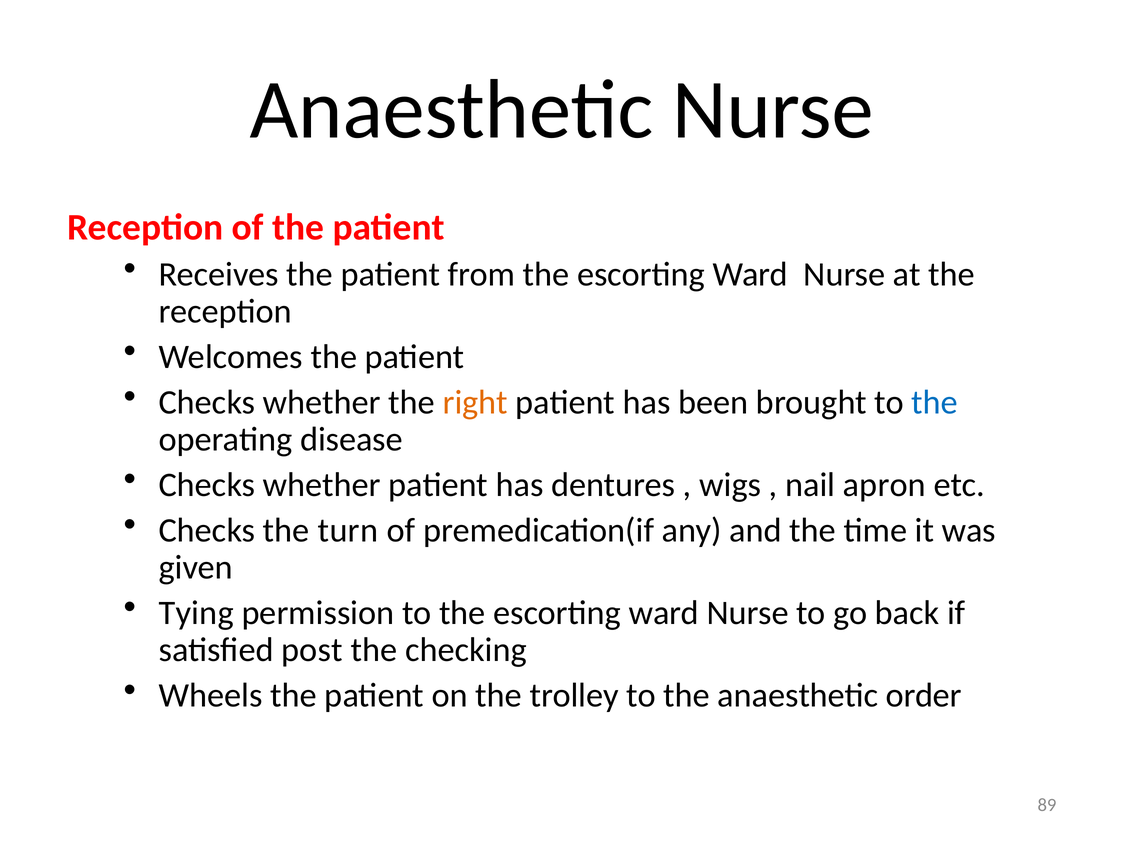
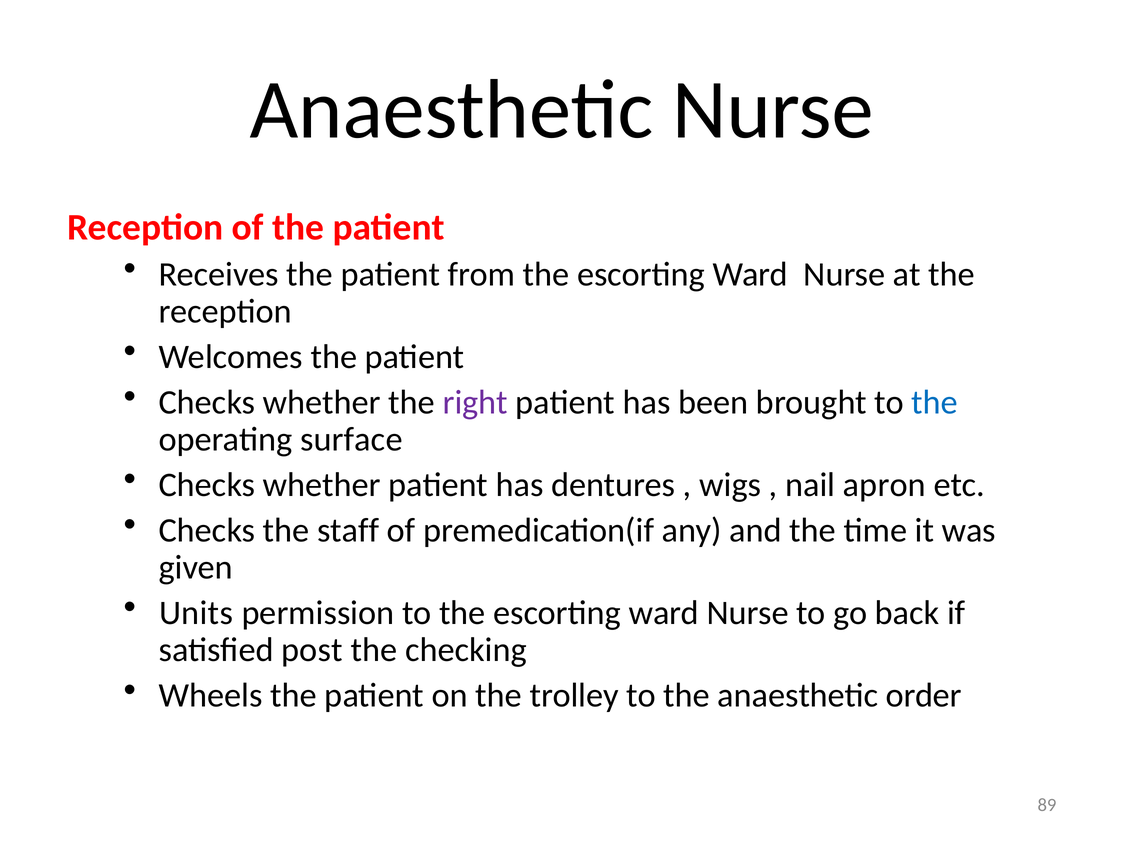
right colour: orange -> purple (475, 402)
disease: disease -> surface (351, 439)
turn: turn -> staff (348, 530)
Tying: Tying -> Units (196, 613)
